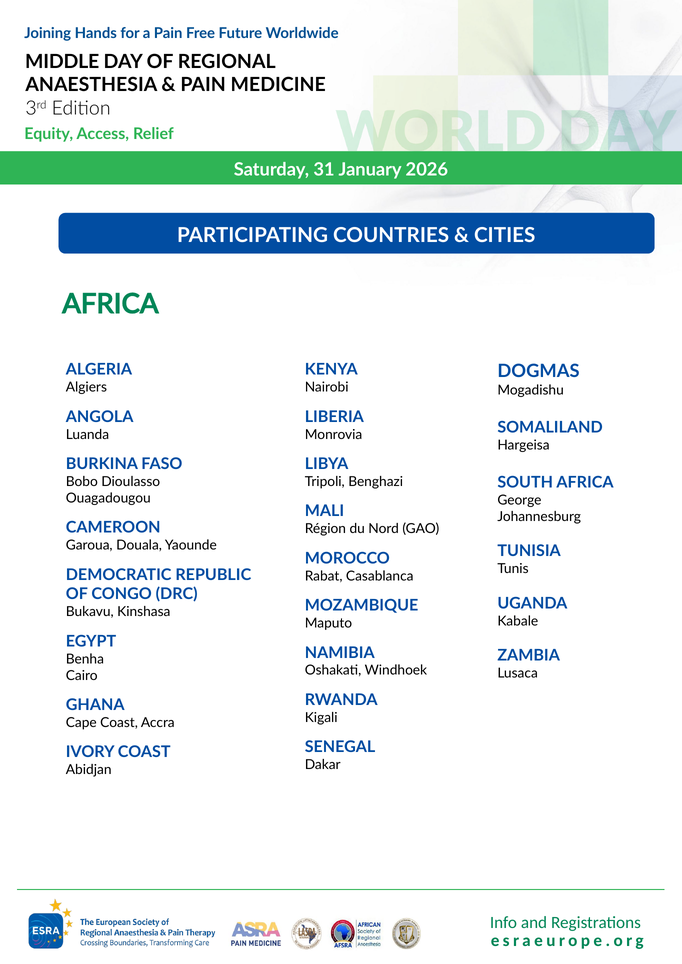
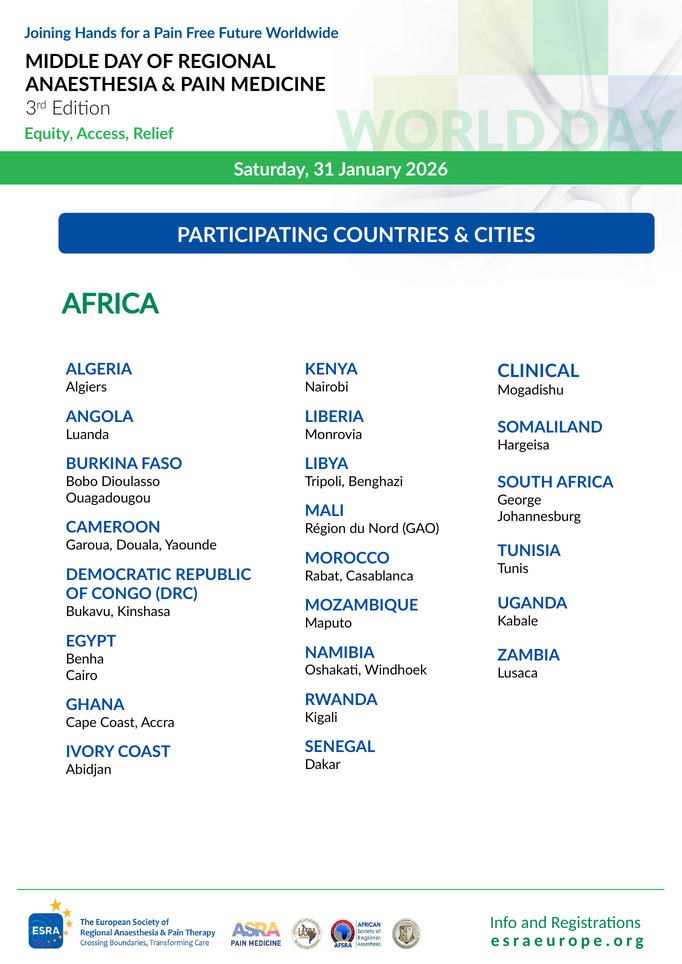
DOGMAS: DOGMAS -> CLINICAL (538, 372)
